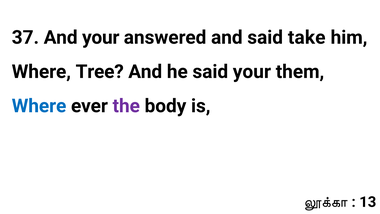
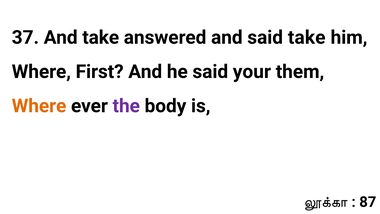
And your: your -> take (101, 37)
Tree: Tree -> First (100, 72)
Where colour: blue -> orange (39, 106)
13: 13 -> 87 (368, 202)
